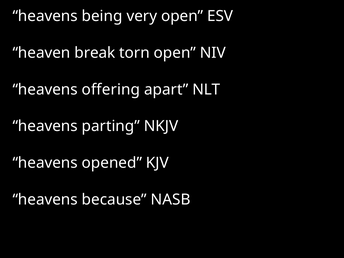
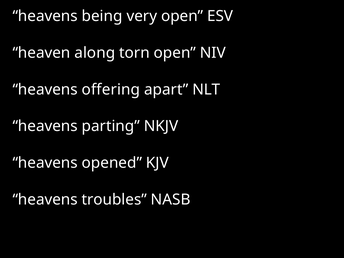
break: break -> along (95, 53)
because: because -> troubles (114, 200)
